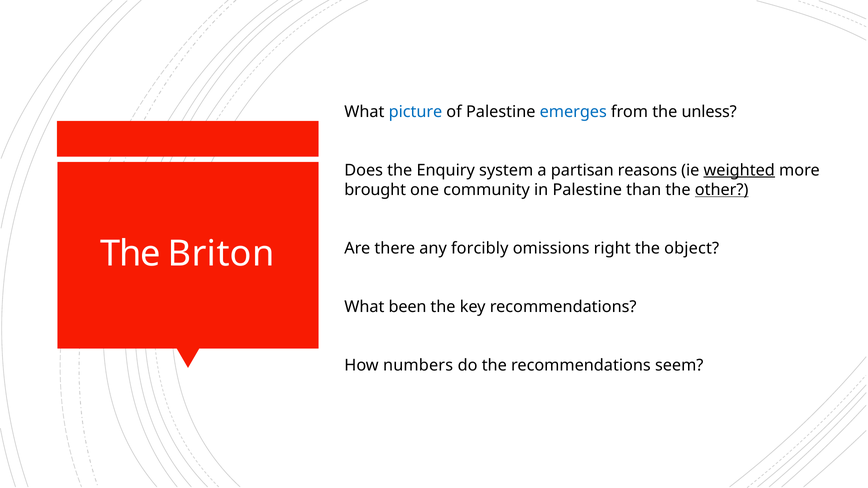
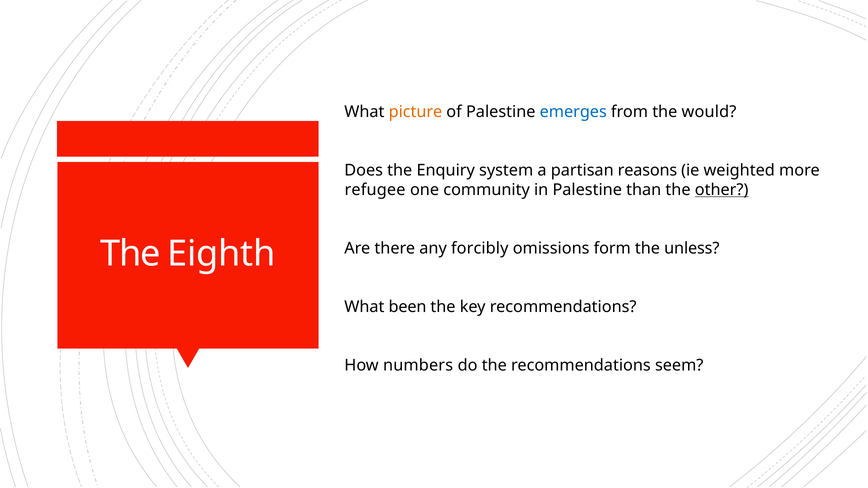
picture colour: blue -> orange (415, 112)
unless: unless -> would (709, 112)
weighted underline: present -> none (739, 170)
brought: brought -> refugee (375, 190)
Briton: Briton -> Eighth (221, 254)
right: right -> form (612, 248)
object: object -> unless (692, 248)
